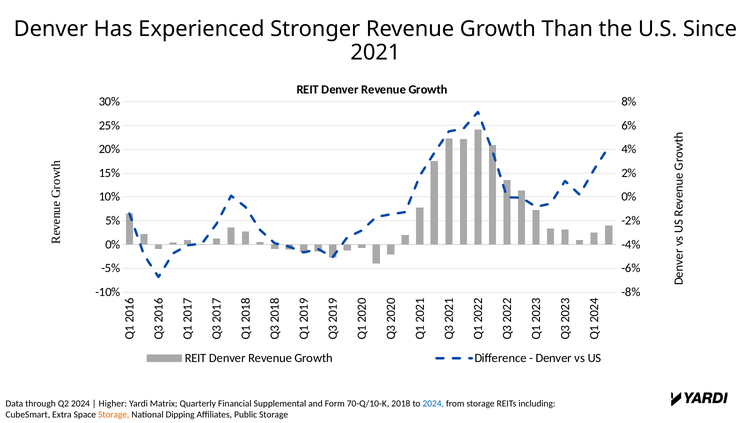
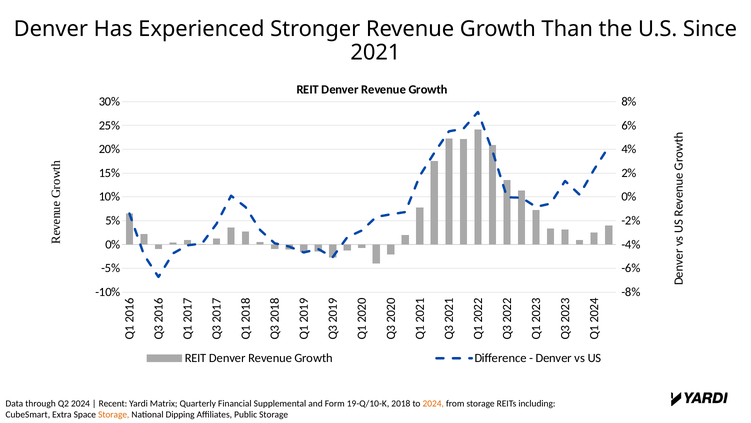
Higher: Higher -> Recent (113, 403)
70-Q/10-K: 70-Q/10-K -> 19-Q/10-K (368, 403)
2024 colour: blue -> orange (433, 403)
